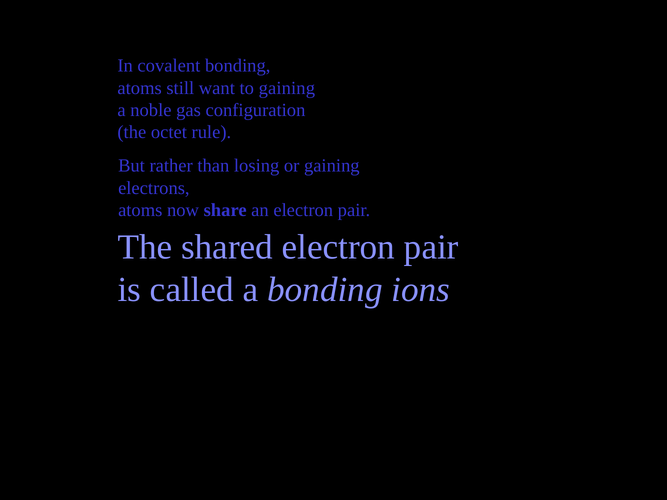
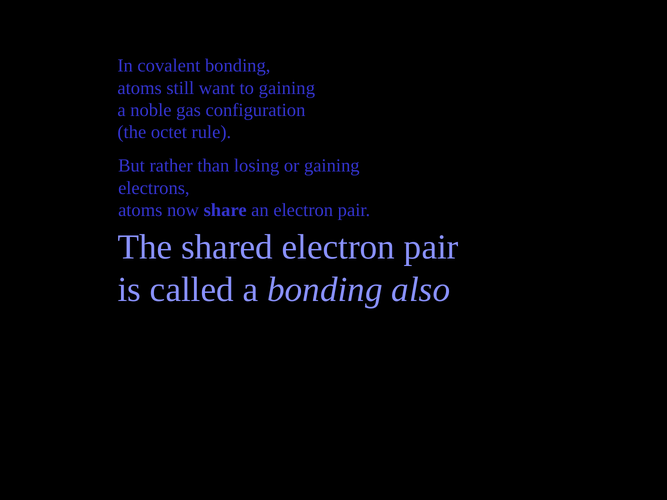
ions: ions -> also (421, 290)
